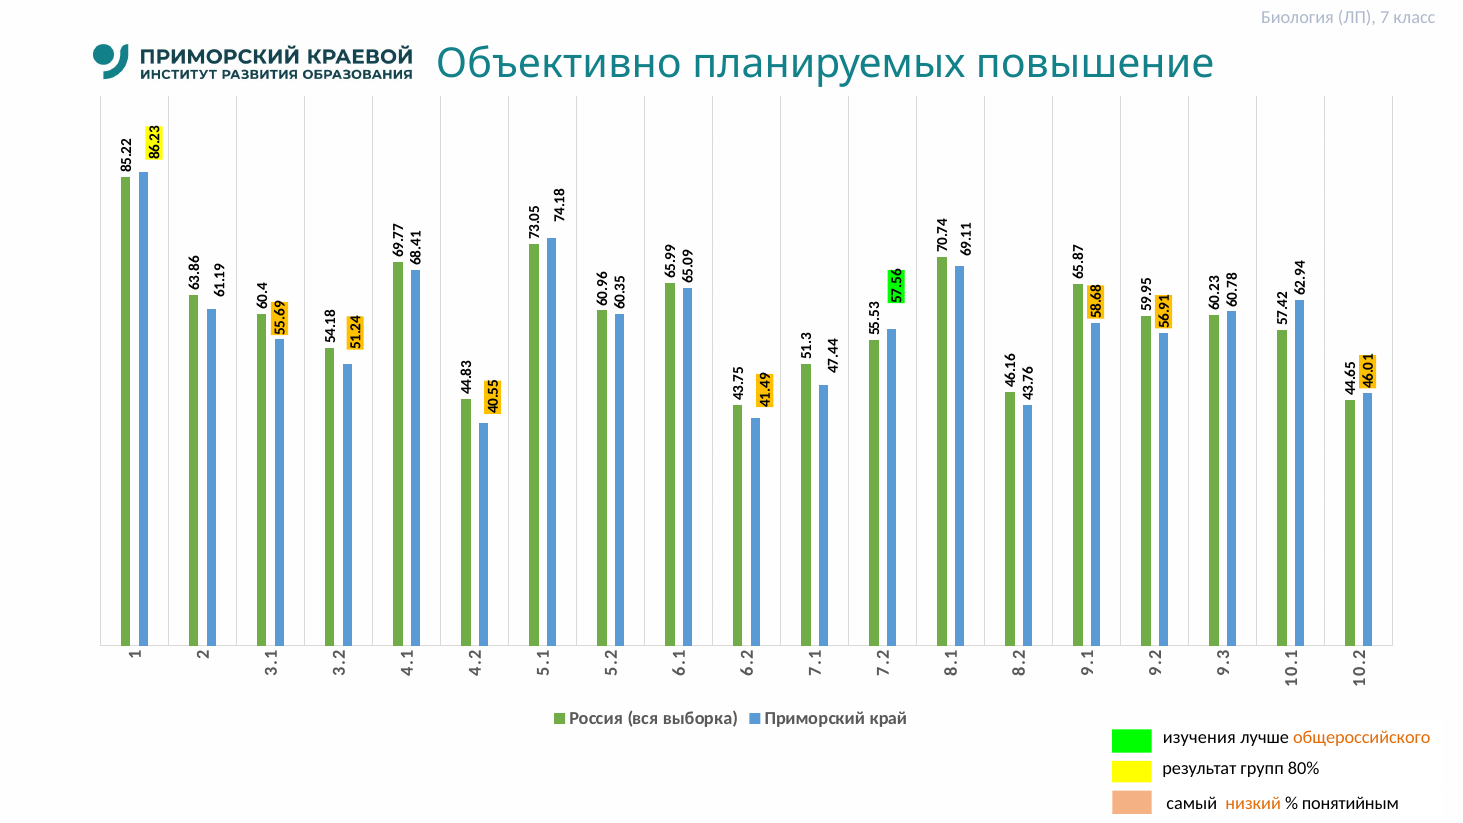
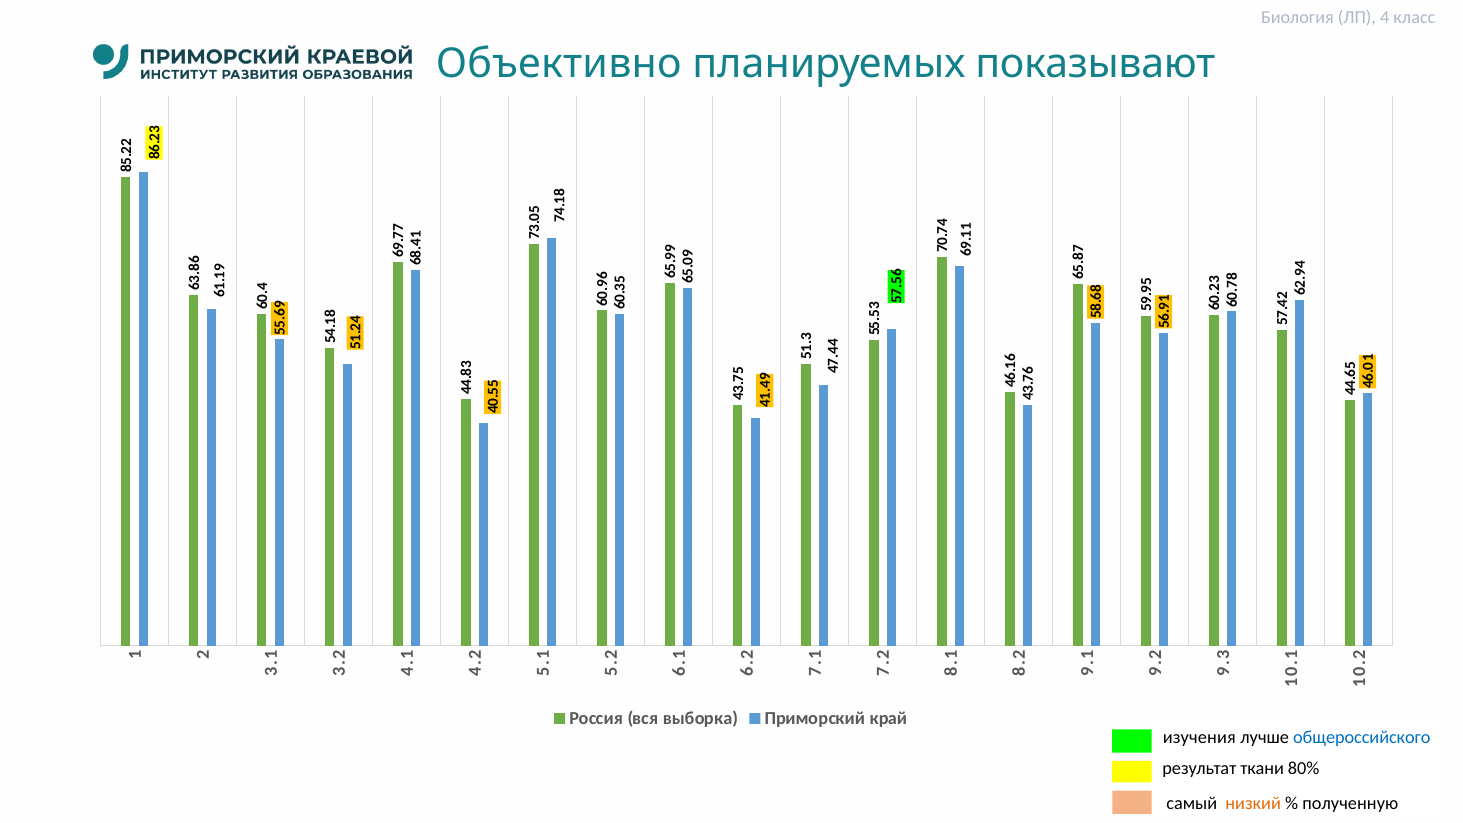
ЛП 7: 7 -> 4 (1385, 18)
повышение: повышение -> показывают (1095, 64)
общероссийского colour: orange -> blue (1362, 738)
групп: групп -> ткани (1262, 768)
понятийным: понятийным -> полученную (1350, 803)
